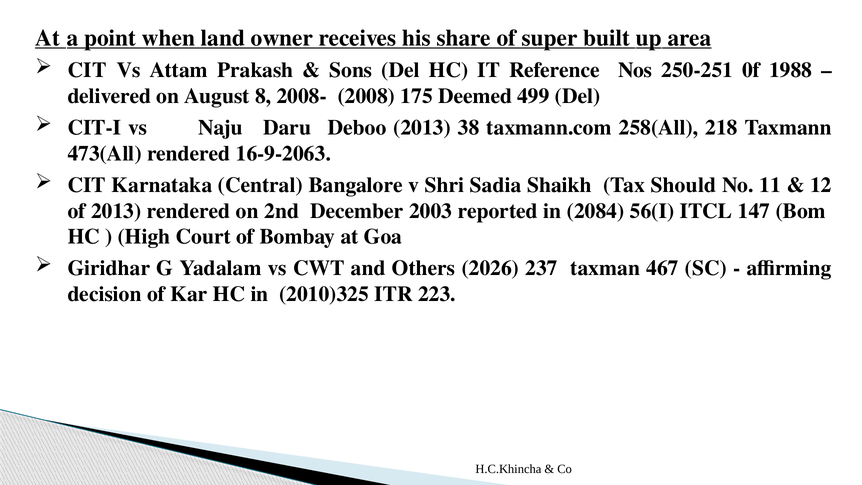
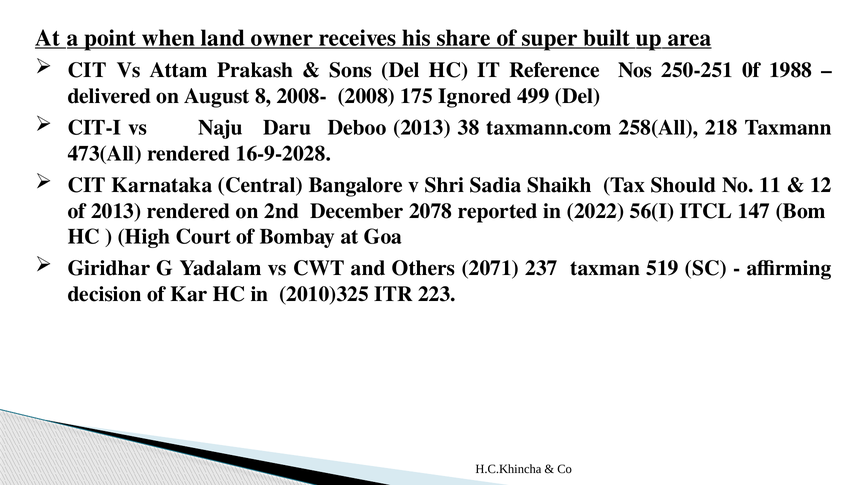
Deemed: Deemed -> Ignored (475, 96)
16-9-2063: 16-9-2063 -> 16-9-2028 (283, 154)
2003: 2003 -> 2078 (431, 211)
2084: 2084 -> 2022 (596, 211)
2026: 2026 -> 2071 (490, 268)
467: 467 -> 519 (662, 268)
